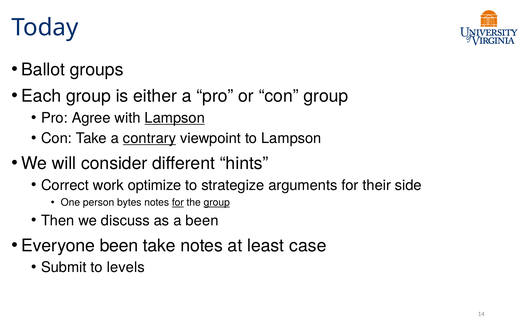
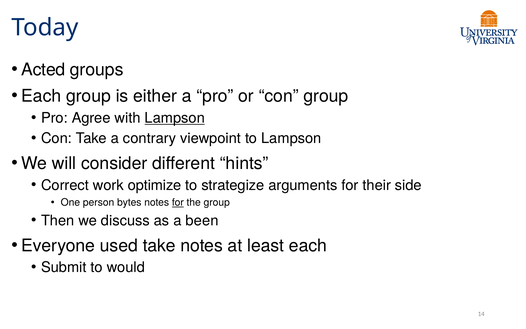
Ballot: Ballot -> Acted (43, 70)
contrary underline: present -> none (150, 138)
group underline: present -> none (217, 202)
Everyone been: been -> used (119, 245)
least case: case -> each (308, 245)
levels: levels -> would (126, 267)
